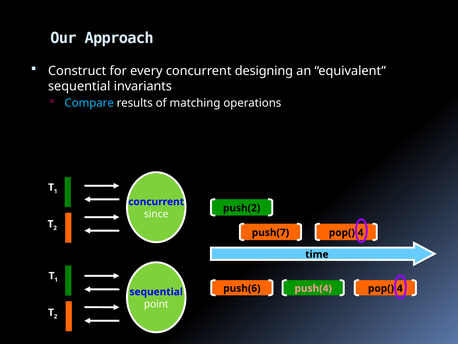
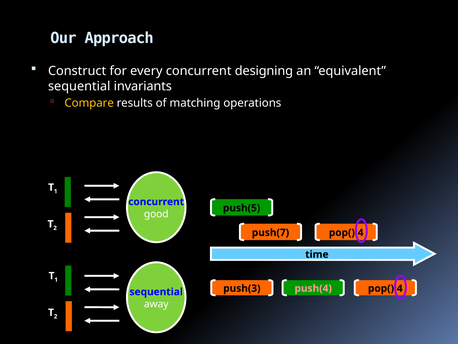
Compare colour: light blue -> yellow (89, 103)
push(2: push(2 -> push(5 (242, 208)
since: since -> good (156, 214)
push(6: push(6 -> push(3 (242, 288)
point: point -> away (156, 304)
